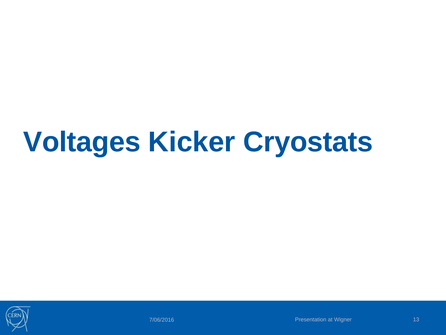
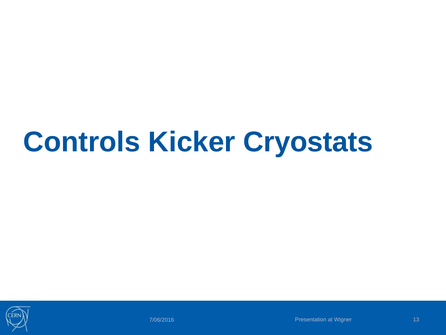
Voltages: Voltages -> Controls (82, 142)
